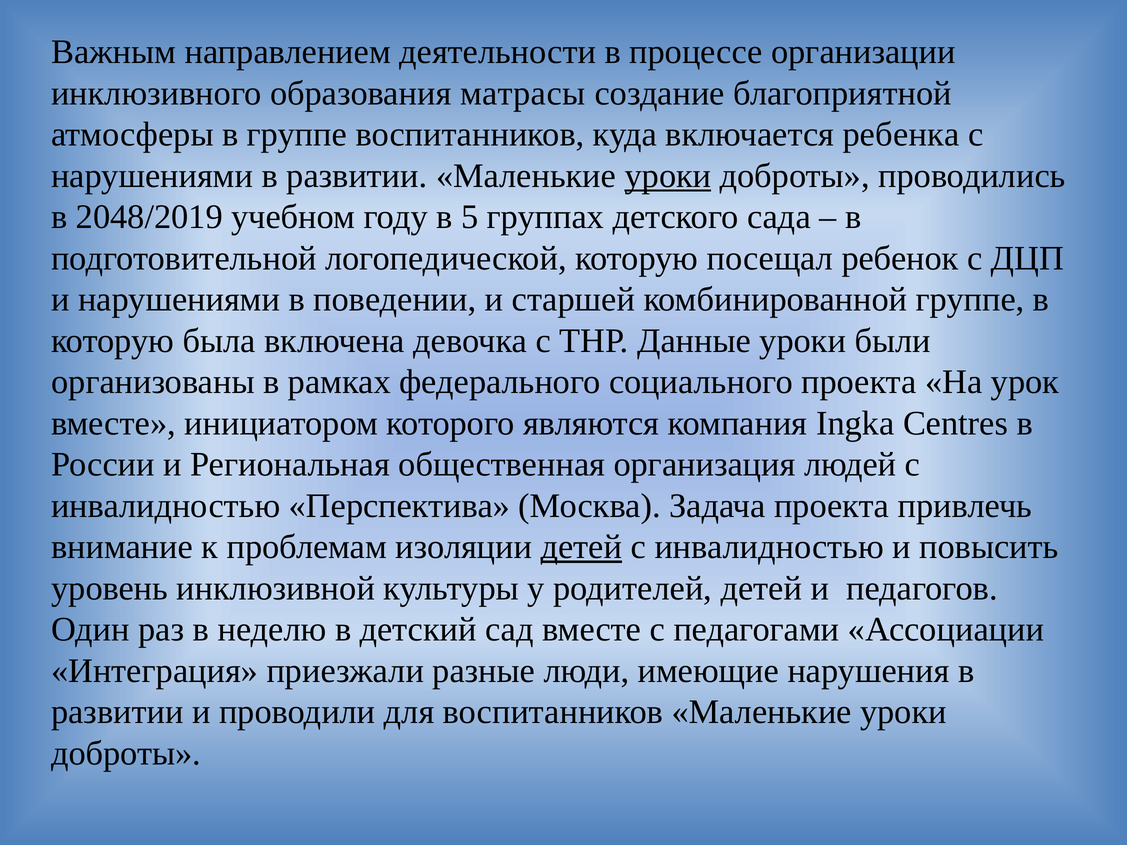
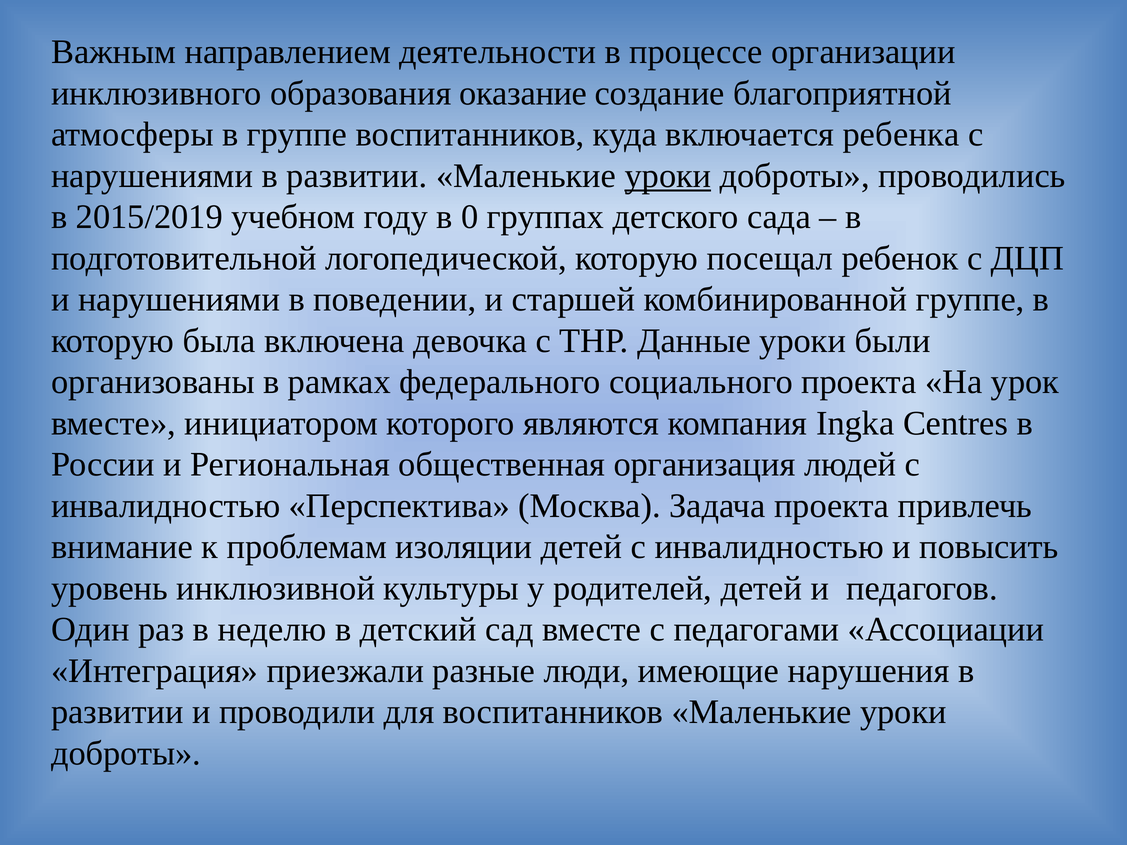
матрасы: матрасы -> оказание (523, 93)
2048/2019: 2048/2019 -> 2015/2019 (149, 217)
5: 5 -> 0 (470, 217)
детей underline: present -> none (581, 547)
